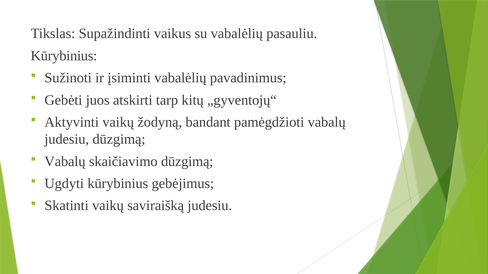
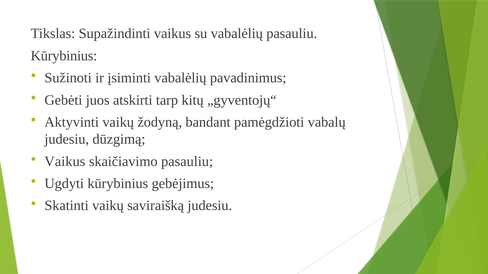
Vabalų: Vabalų -> Vaikus (65, 162)
skaičiavimo dūzgimą: dūzgimą -> pasauliu (187, 162)
